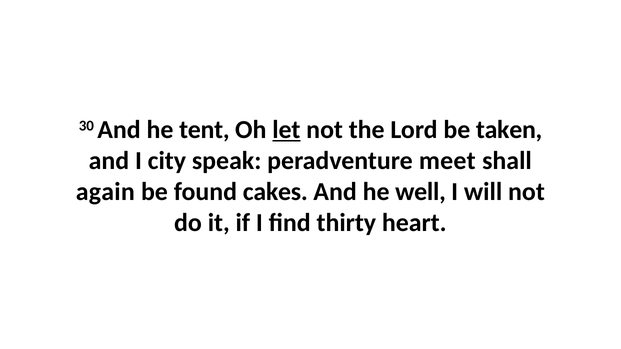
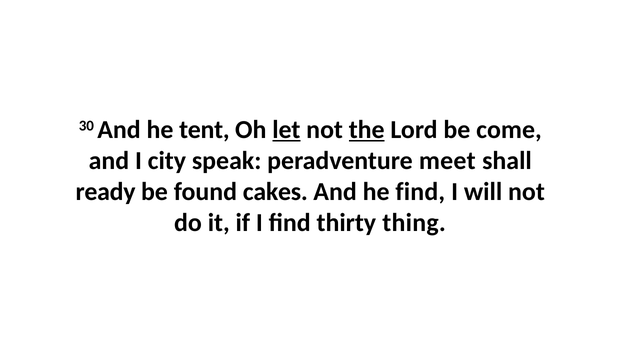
the underline: none -> present (367, 130)
taken: taken -> come (509, 130)
again: again -> ready (106, 192)
he well: well -> find (420, 192)
heart: heart -> thing (414, 223)
